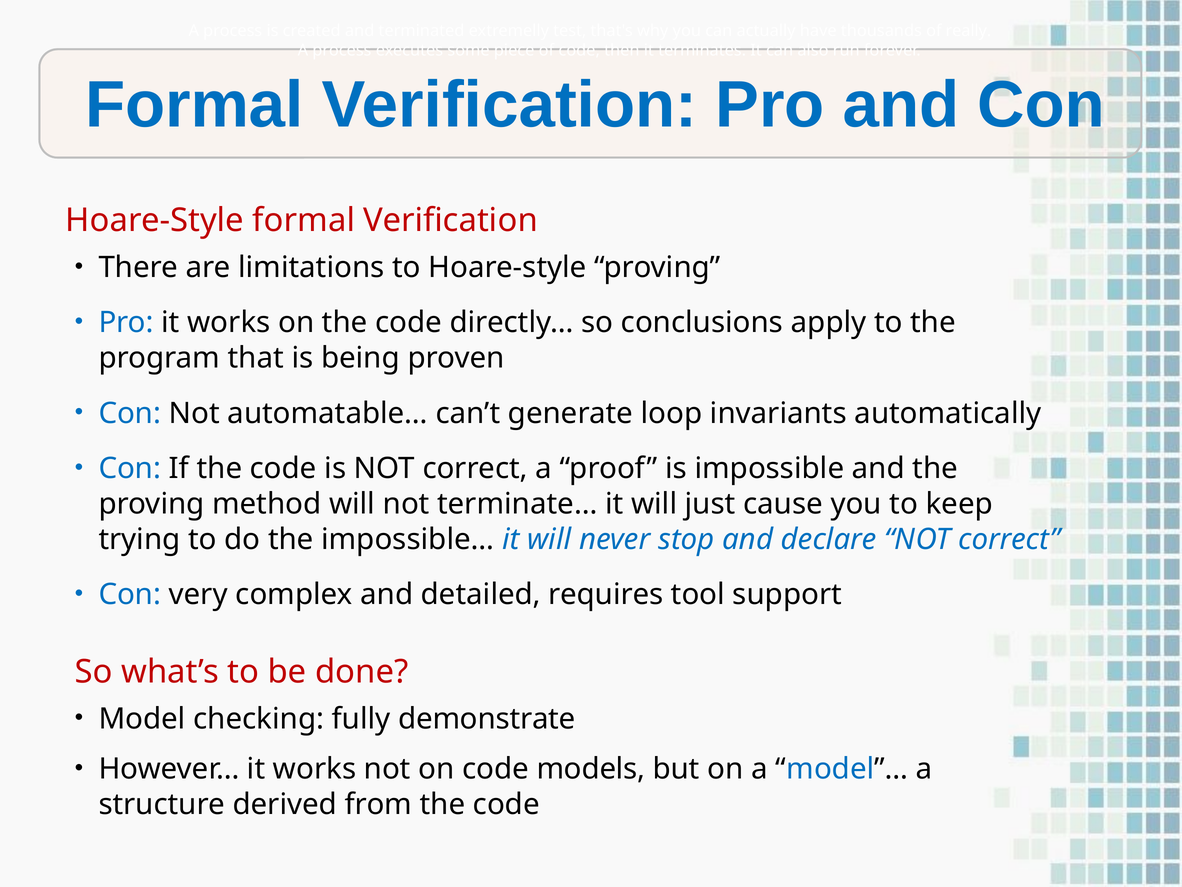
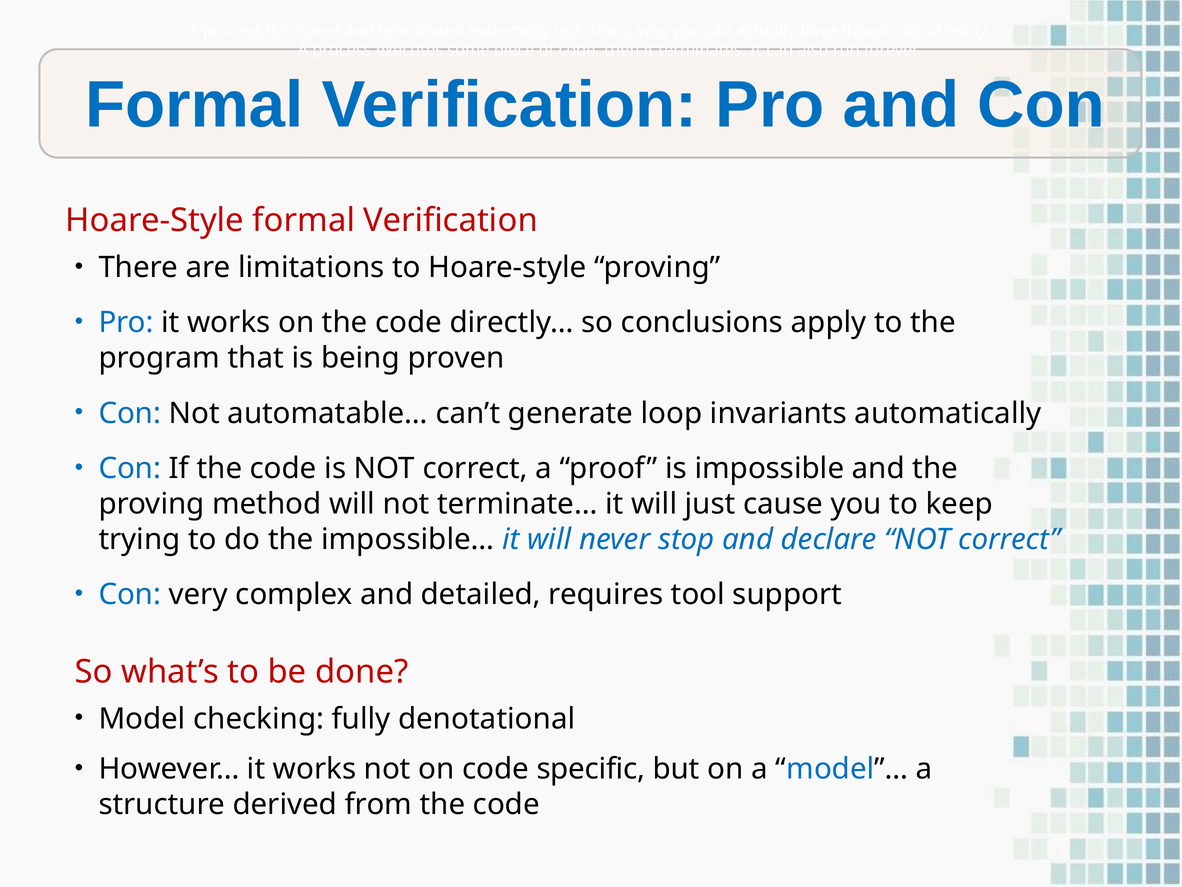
demonstrate: demonstrate -> denotational (487, 718)
models: models -> specific (591, 769)
